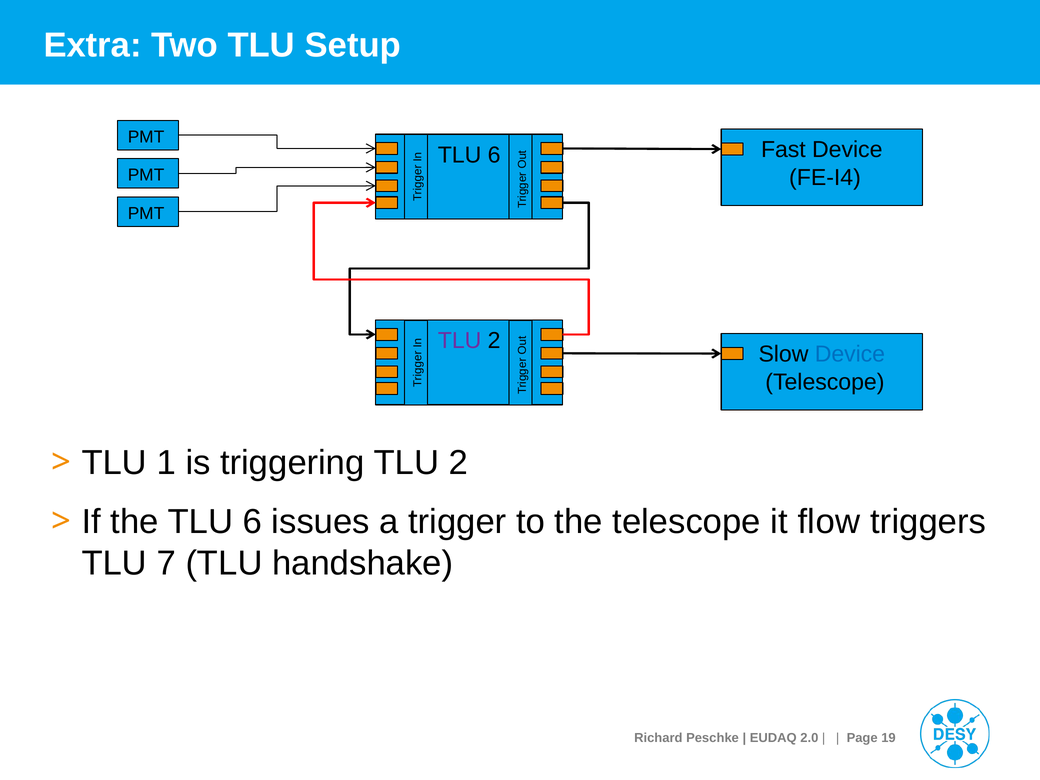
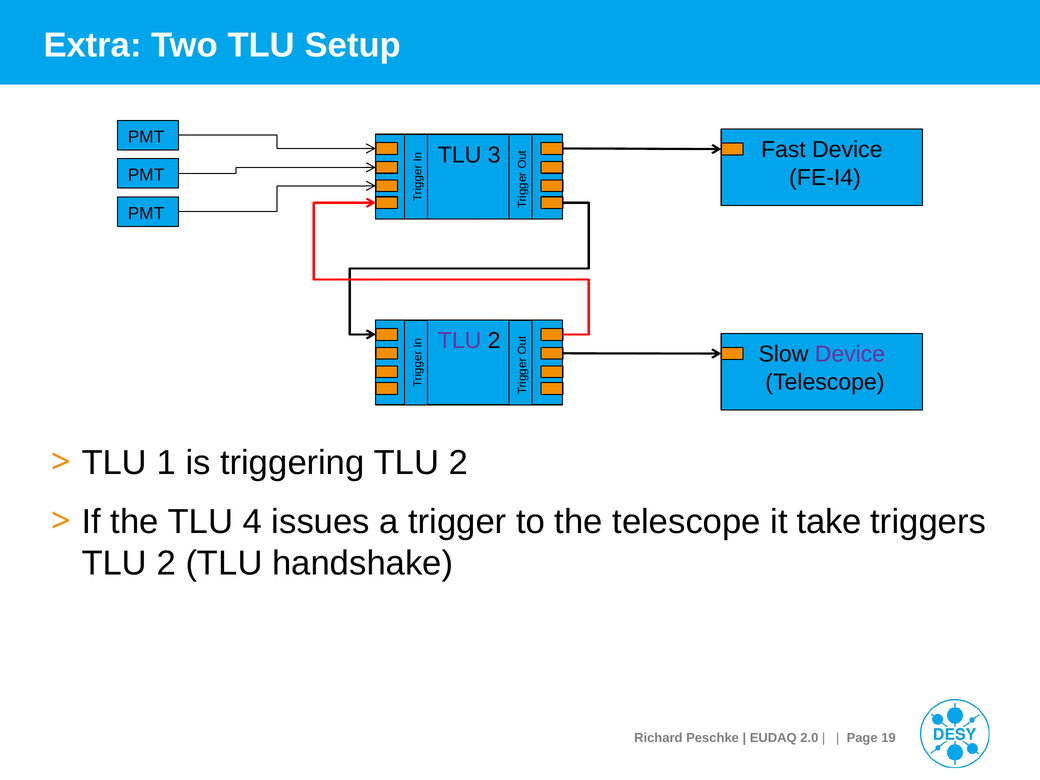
6: 6 -> 3 (494, 155)
Device colour: blue -> purple (850, 354)
the TLU 6: 6 -> 4 (252, 522)
flow: flow -> take (829, 522)
7: 7 -> 2 (166, 563)
